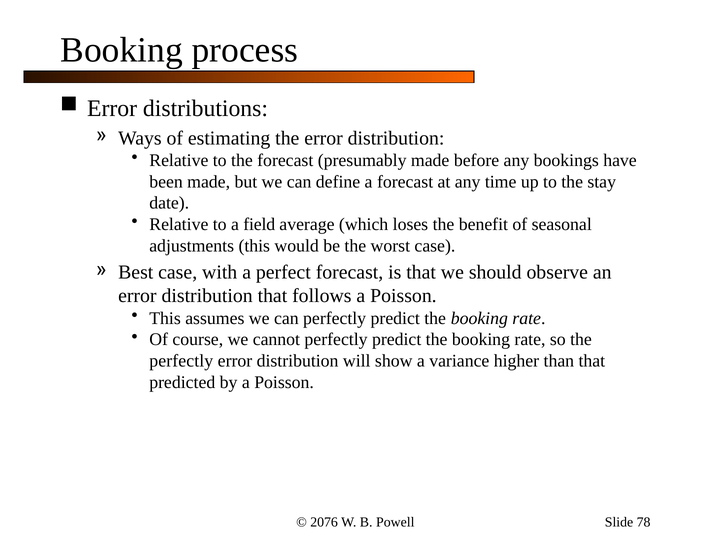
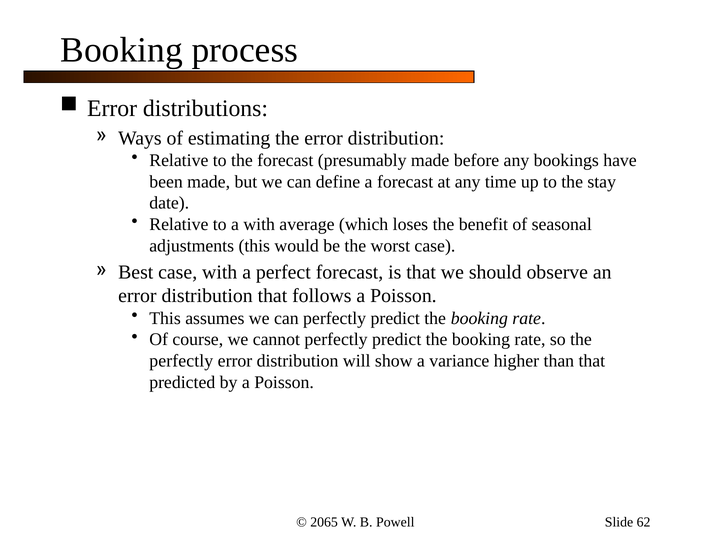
a field: field -> with (259, 224)
2076: 2076 -> 2065 (324, 522)
78: 78 -> 62 (644, 522)
